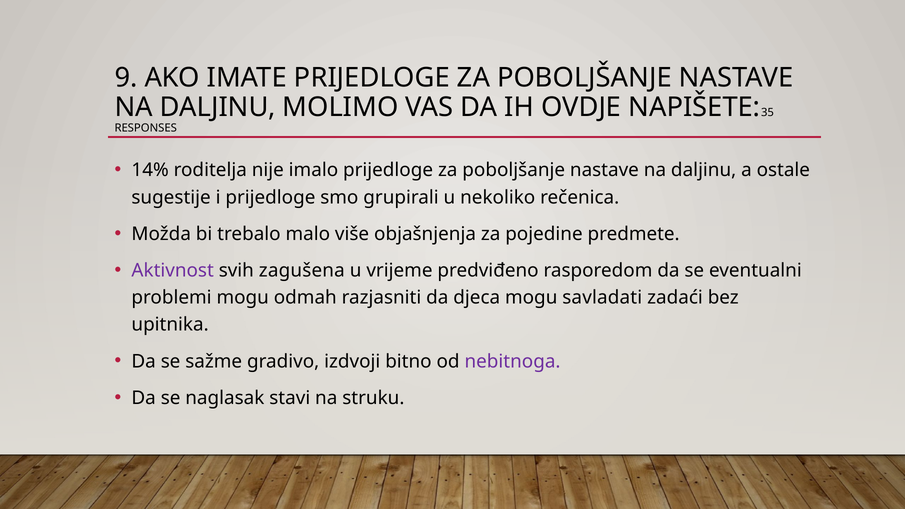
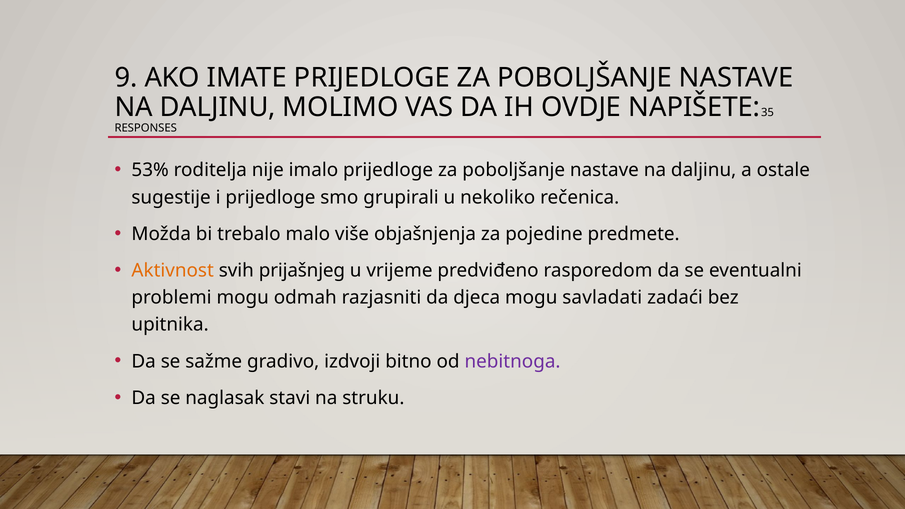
14%: 14% -> 53% (150, 170)
Aktivnost colour: purple -> orange (173, 270)
zagušena: zagušena -> prijašnjeg (302, 270)
